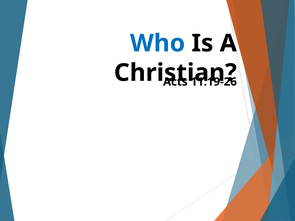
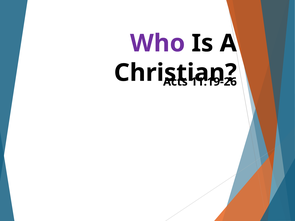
Who colour: blue -> purple (158, 43)
